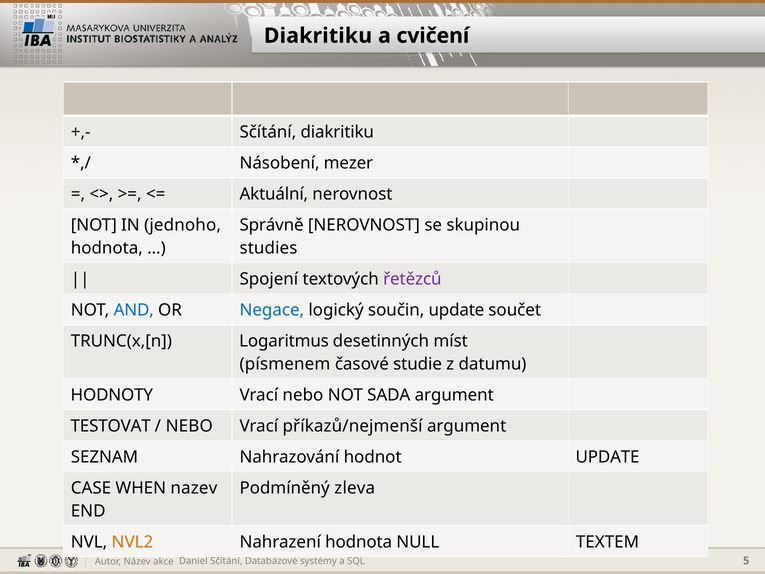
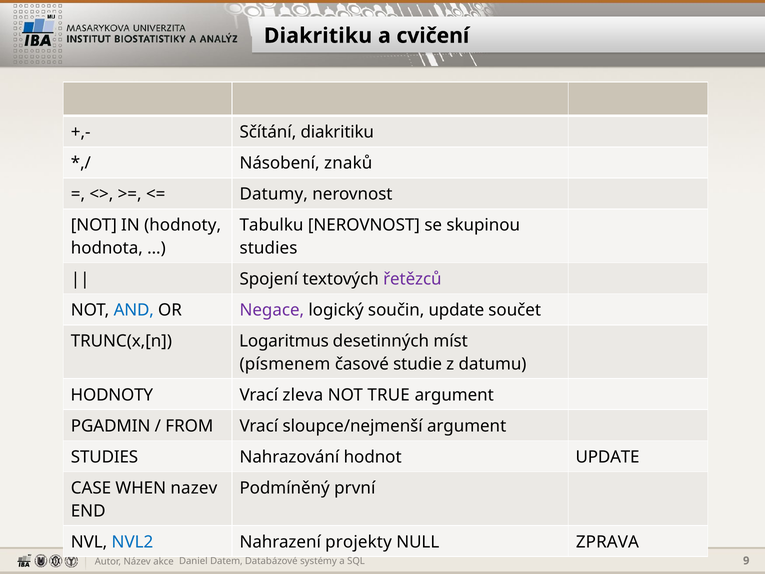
mezer: mezer -> znaků (348, 163)
Aktuální: Aktuální -> Datumy (274, 194)
IN jednoho: jednoho -> hodnoty (183, 225)
Správně: Správně -> Tabulku (271, 225)
Negace colour: blue -> purple (272, 310)
Vrací nebo: nebo -> zleva (303, 395)
SADA: SADA -> TRUE (389, 395)
TESTOVAT: TESTOVAT -> PGADMIN (111, 426)
NEBO: NEBO -> FROM (189, 426)
příkazů/nejmenší: příkazů/nejmenší -> sloupce/nejmenší (353, 426)
SEZNAM: SEZNAM -> STUDIES (105, 457)
zleva: zleva -> první (355, 488)
NVL2 colour: orange -> blue (132, 542)
Nahrazení hodnota: hodnota -> projekty (359, 542)
TEXTEM: TEXTEM -> ZPRAVA (607, 542)
Daniel Sčítání: Sčítání -> Datem (226, 561)
5: 5 -> 9 (746, 560)
